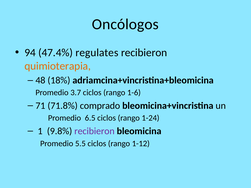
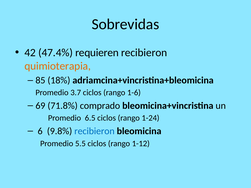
Oncólogos: Oncólogos -> Sobrevidas (125, 24)
94: 94 -> 42 (30, 53)
regulates: regulates -> requieren (97, 53)
48: 48 -> 85 (40, 80)
71: 71 -> 69 (40, 106)
1: 1 -> 6 (40, 131)
recibieron colour: purple -> blue (94, 131)
